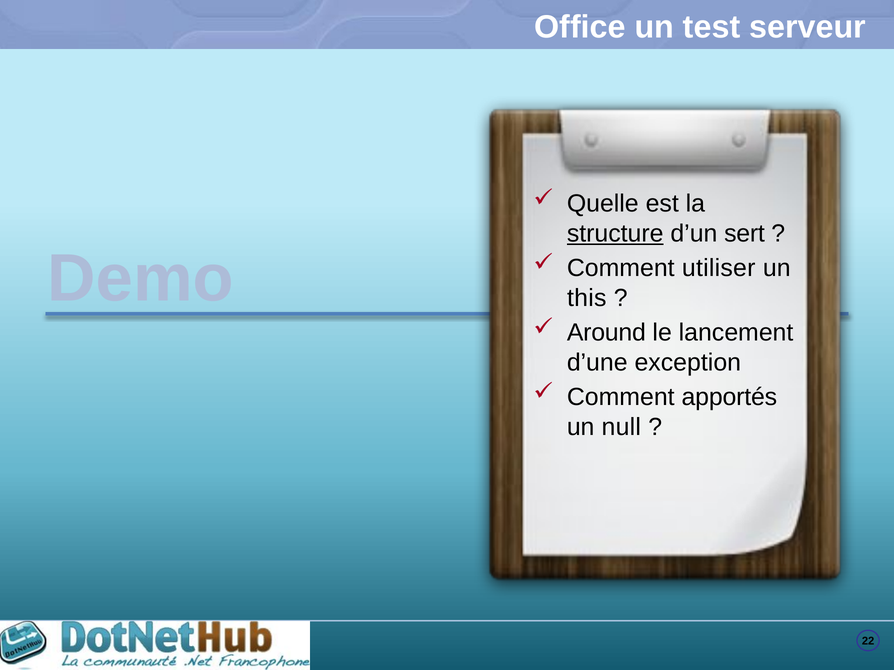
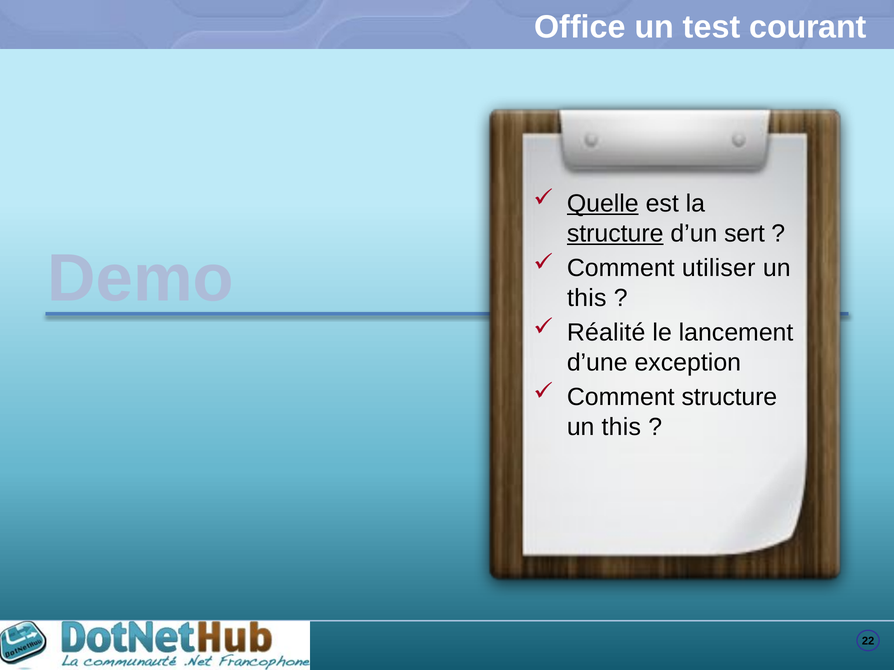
serveur: serveur -> courant (808, 27)
Quelle underline: none -> present (603, 204)
Around: Around -> Réalité (606, 333)
Comment apportés: apportés -> structure (729, 398)
null: null -> this (621, 427)
